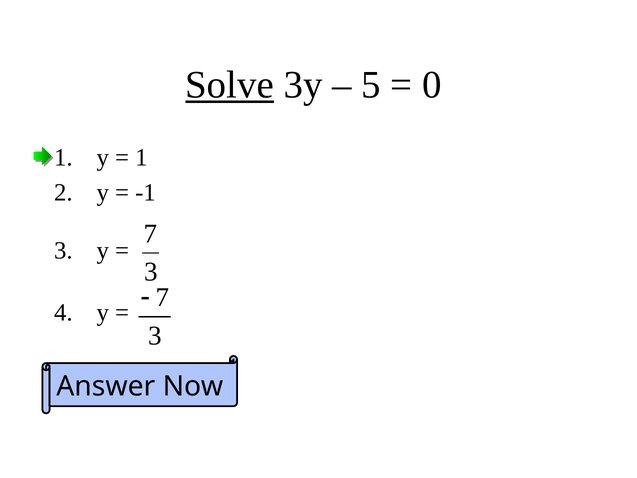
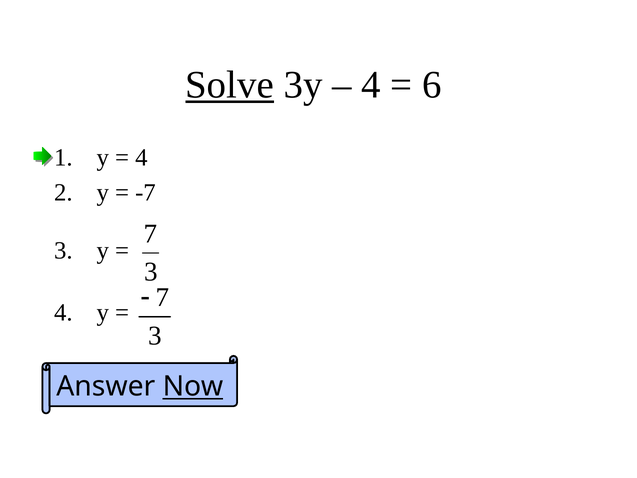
5: 5 -> 4 (371, 85)
0: 0 -> 6 (432, 85)
1: 1 -> 4 (141, 158)
-1: -1 -> -7 (145, 192)
Now underline: none -> present (193, 386)
